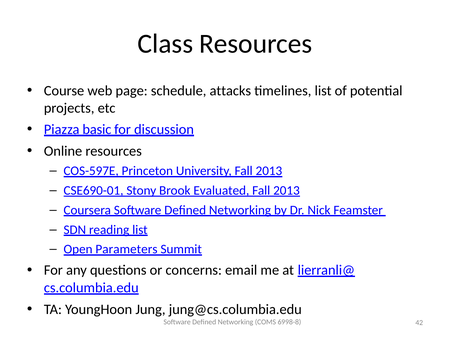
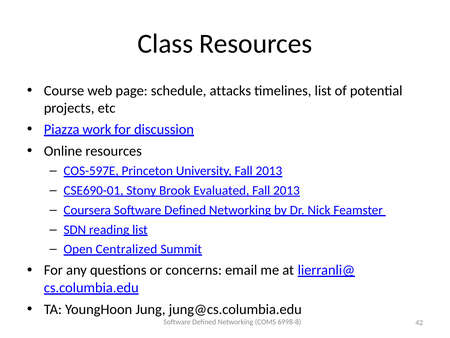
basic: basic -> work (97, 129)
Parameters: Parameters -> Centralized (126, 249)
